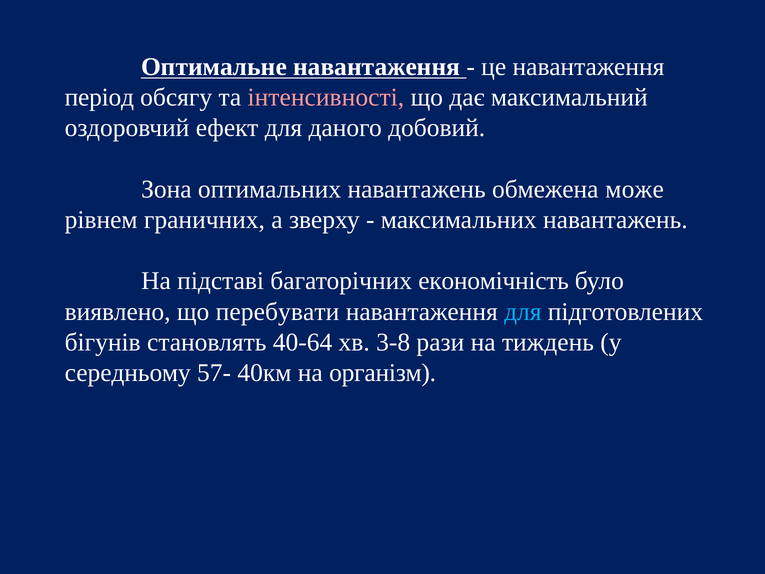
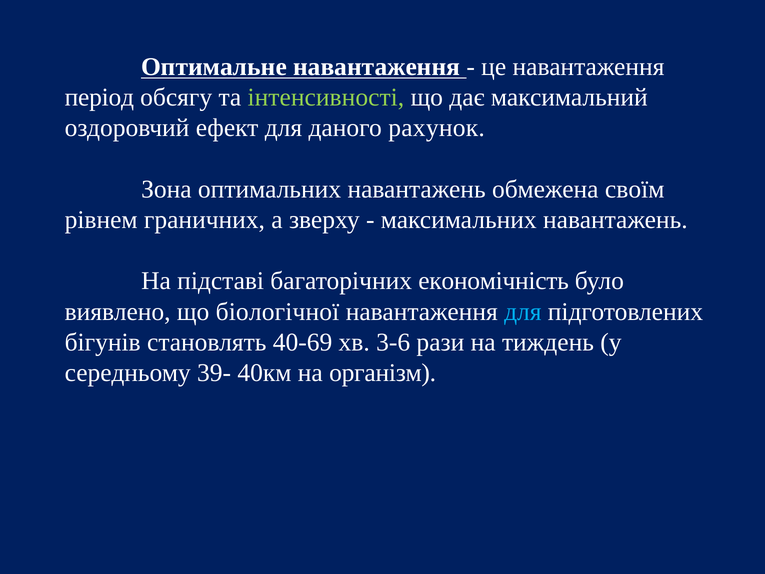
інтенсивності colour: pink -> light green (326, 97)
добовий: добовий -> рахунок (437, 128)
може: може -> своїм (635, 189)
перебувати: перебувати -> біологічної (277, 312)
40-64: 40-64 -> 40-69 (303, 342)
3-8: 3-8 -> 3-6 (393, 342)
57-: 57- -> 39- (214, 373)
